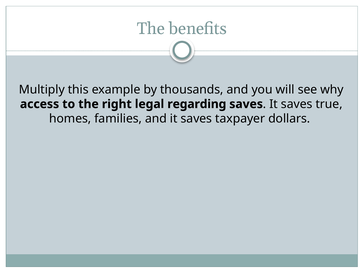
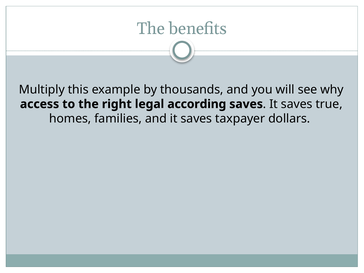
regarding: regarding -> according (197, 104)
